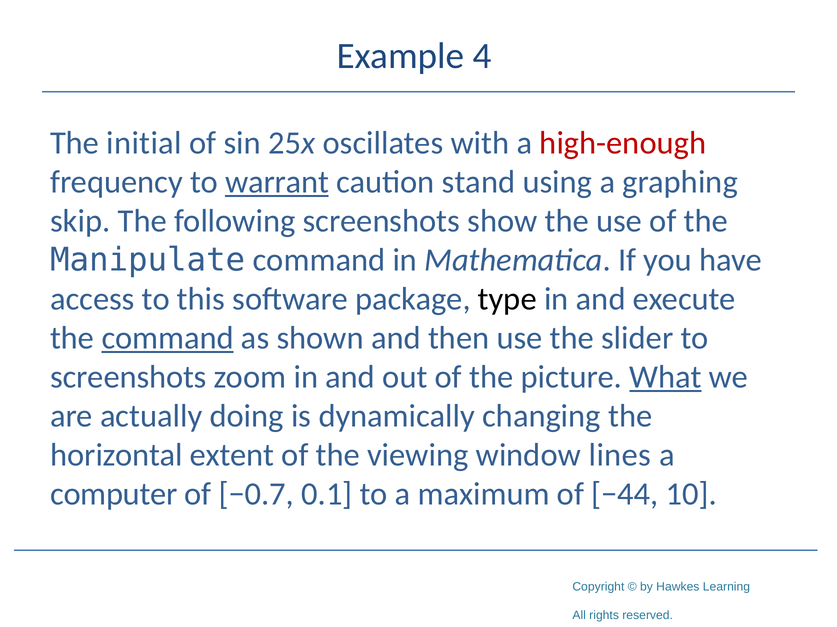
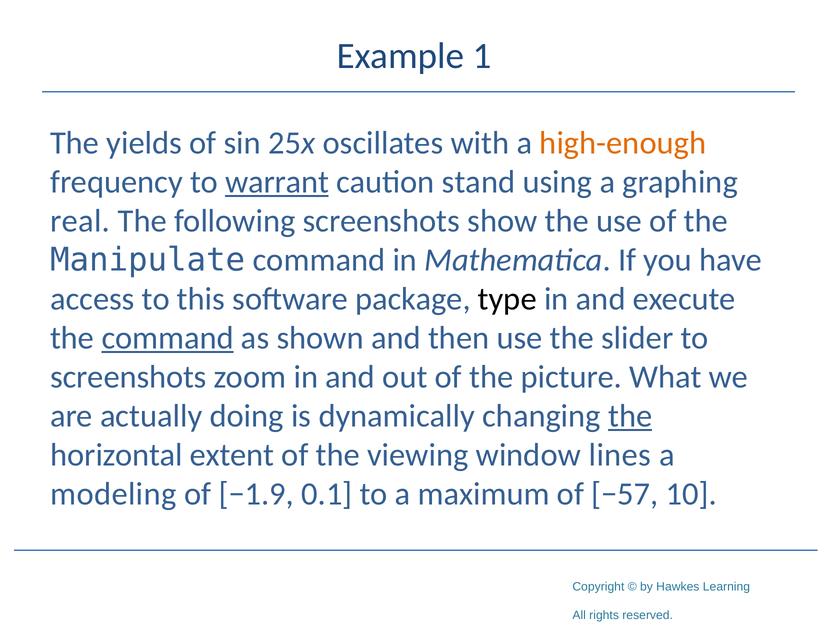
4: 4 -> 1 (482, 56)
initial: initial -> yields (144, 143)
high-enough colour: red -> orange (623, 143)
skip: skip -> real (80, 221)
What underline: present -> none (666, 378)
the underline: none -> present (630, 417)
computer: computer -> modeling (113, 495)
−0.7: −0.7 -> −1.9 (256, 495)
−44: −44 -> −57 (625, 495)
